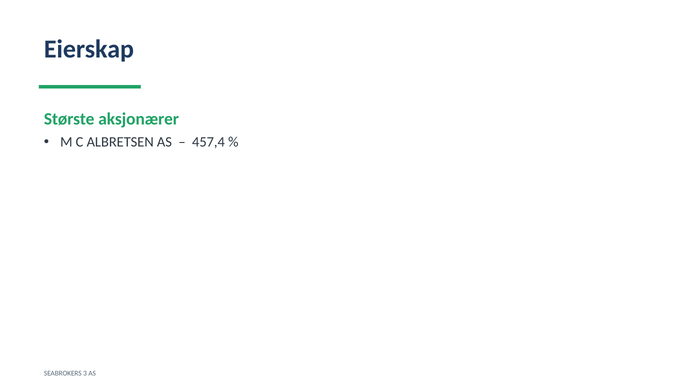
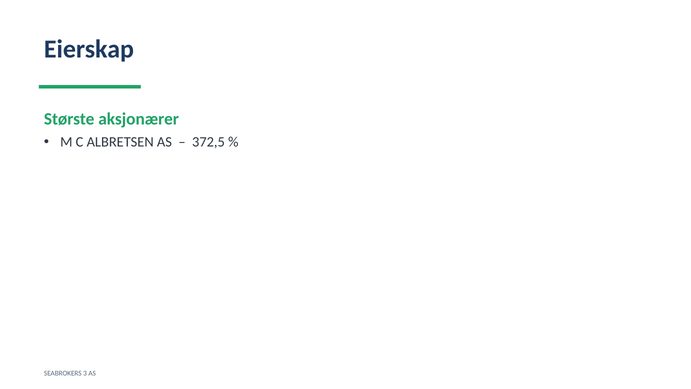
457,4: 457,4 -> 372,5 (208, 142)
